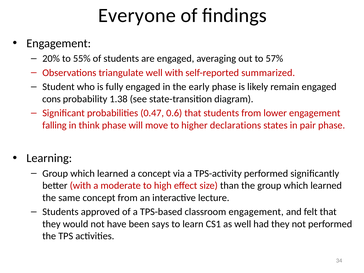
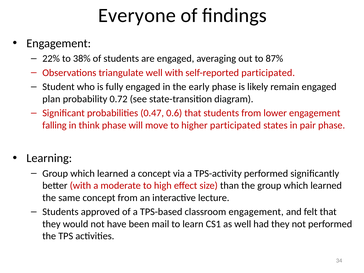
20%: 20% -> 22% (51, 59)
55%: 55% -> 38% (82, 59)
57%: 57% -> 87% (274, 59)
self-reported summarized: summarized -> participated (268, 73)
cons: cons -> plan (51, 99)
1.38: 1.38 -> 0.72 (119, 99)
higher declarations: declarations -> participated (235, 125)
says: says -> mail (160, 224)
